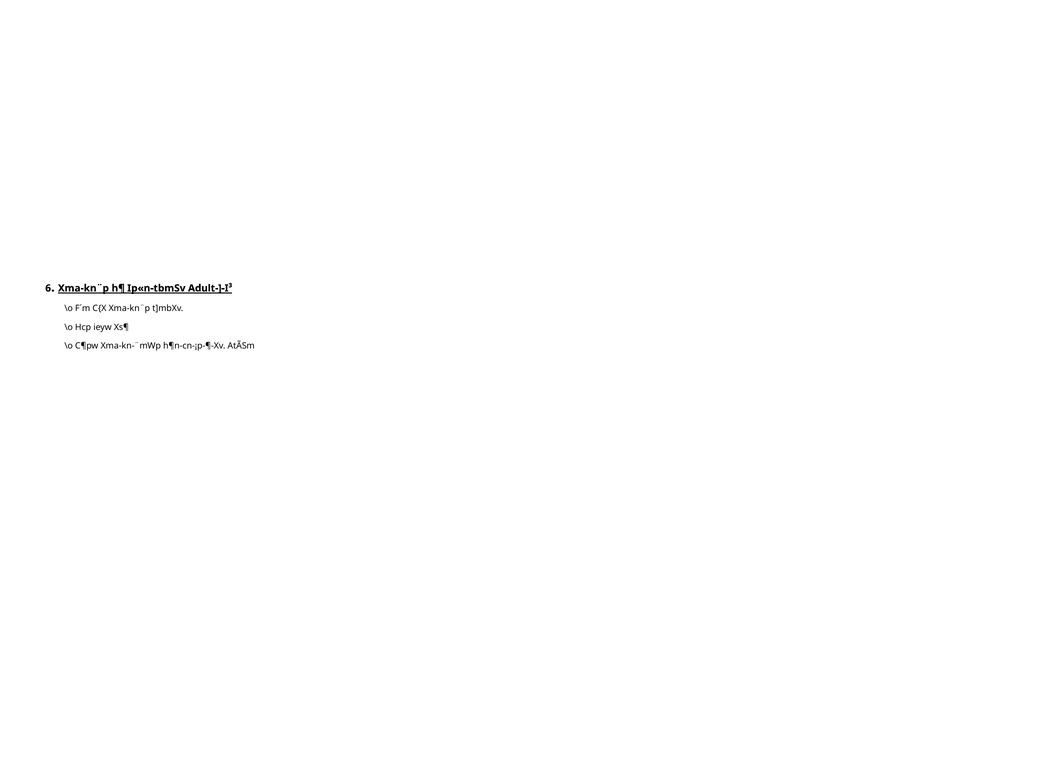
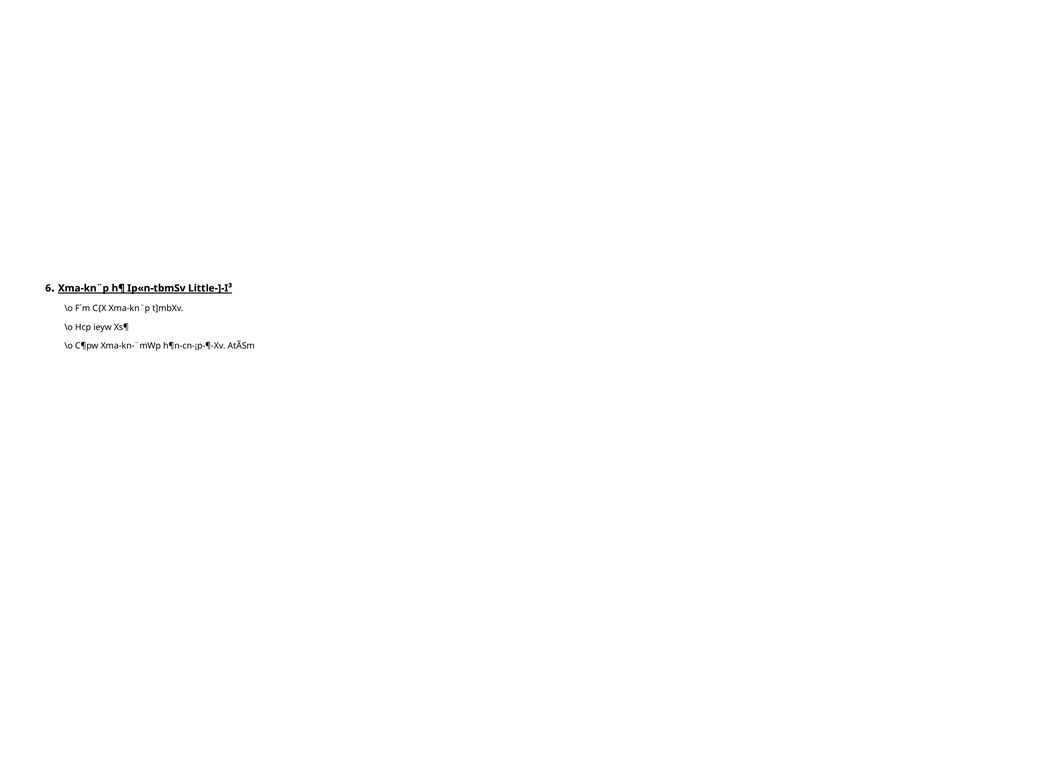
Adult-]-I³: Adult-]-I³ -> Little-]-I³ (210, 288)
